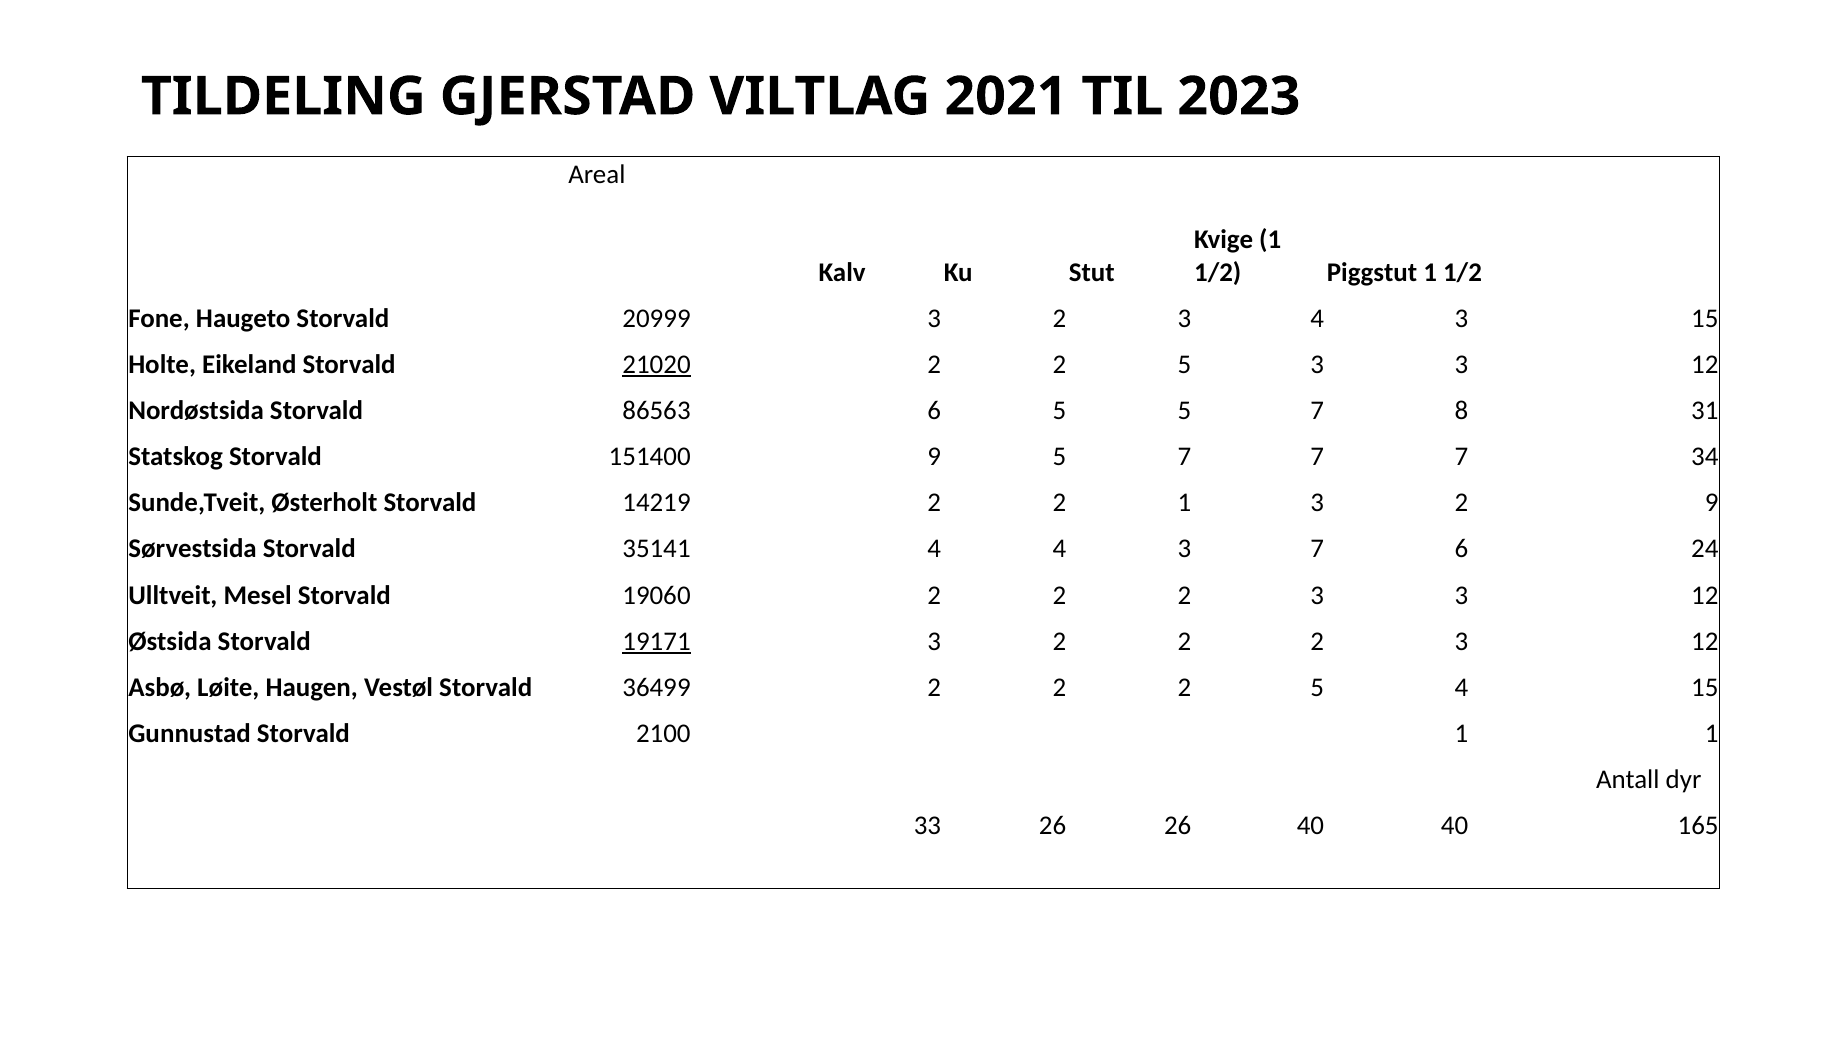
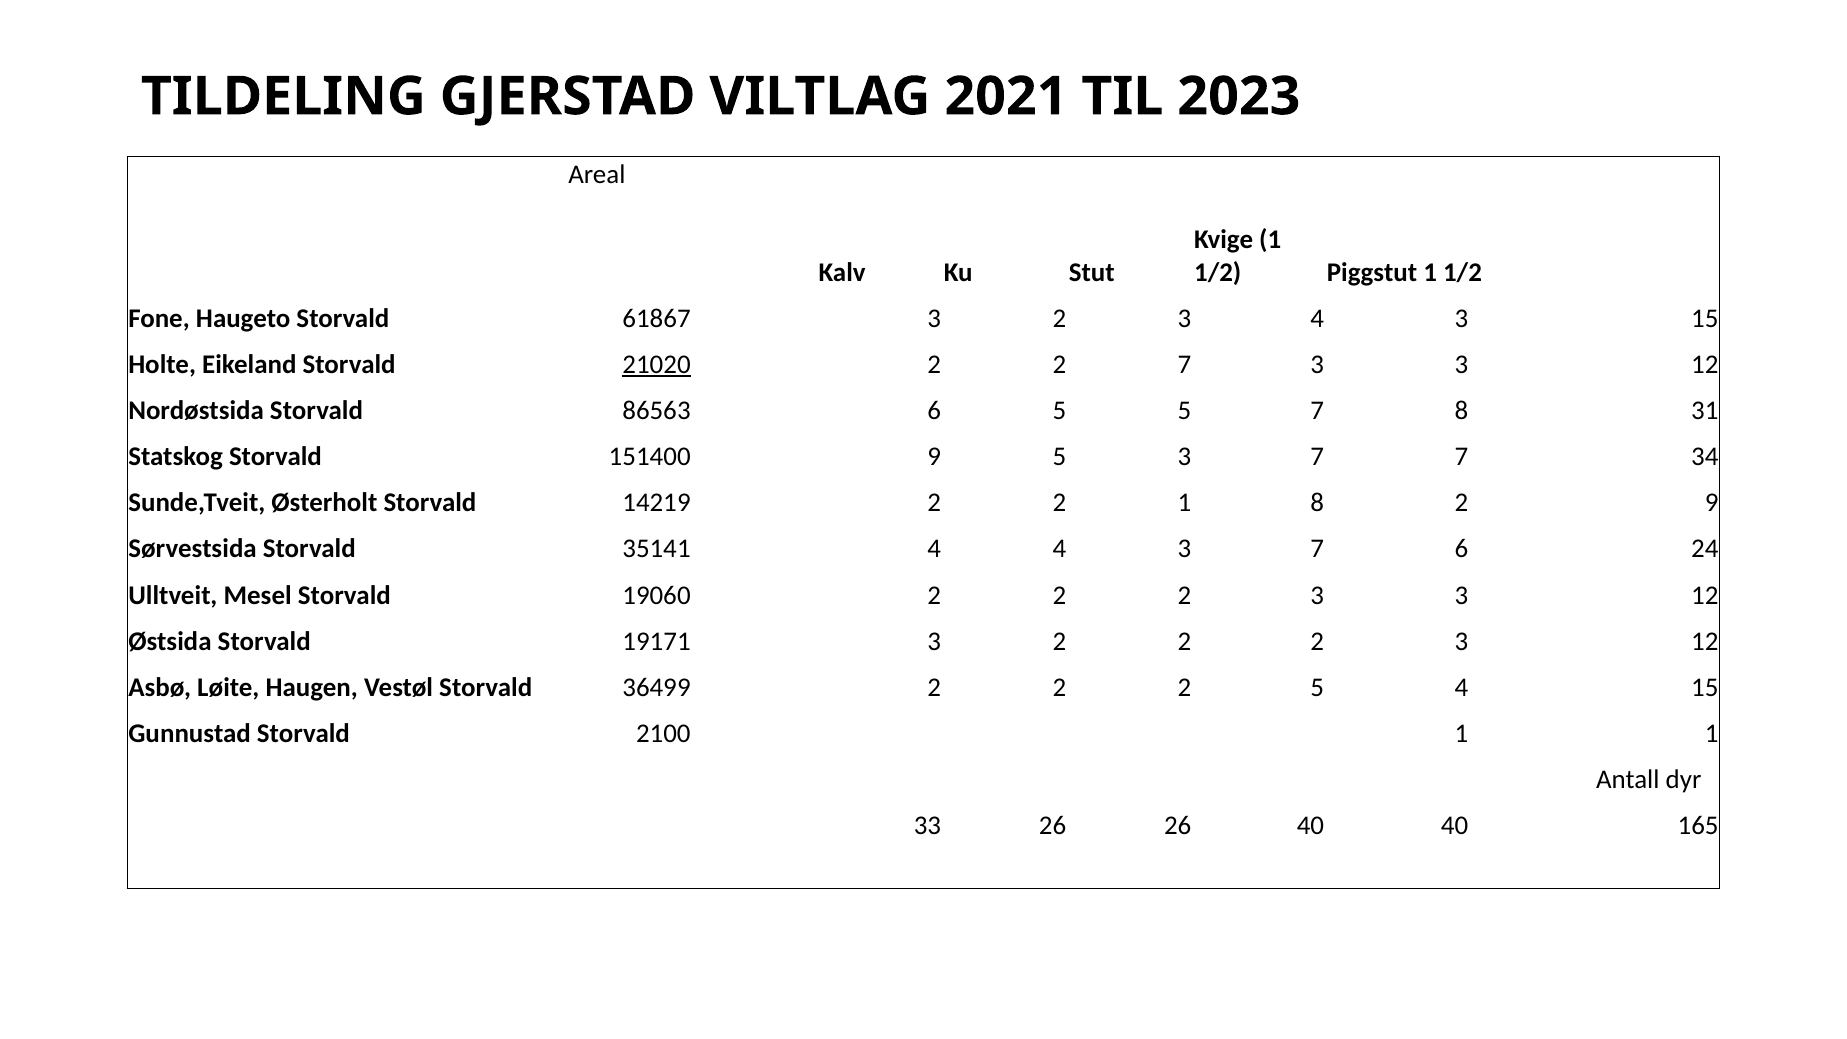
20999: 20999 -> 61867 (657, 318)
5: 5 -> 7 (1185, 364)
9 5 7: 7 -> 3 (1185, 457)
1 3: 3 -> 8 (1317, 503)
19171 underline: present -> none (657, 641)
